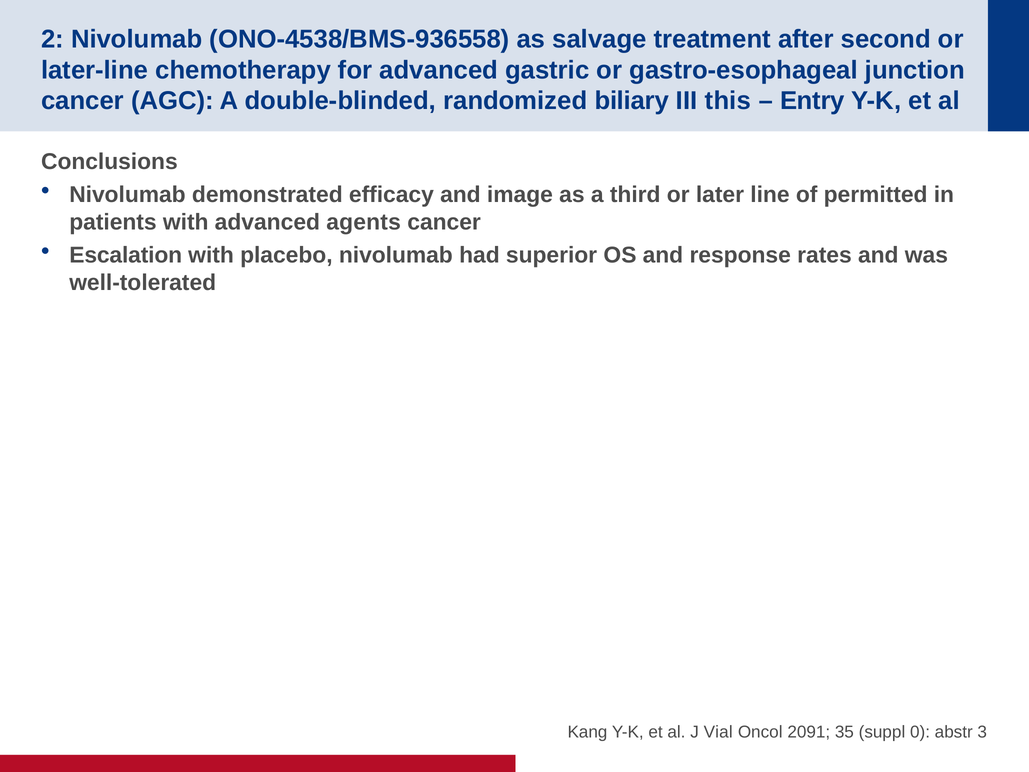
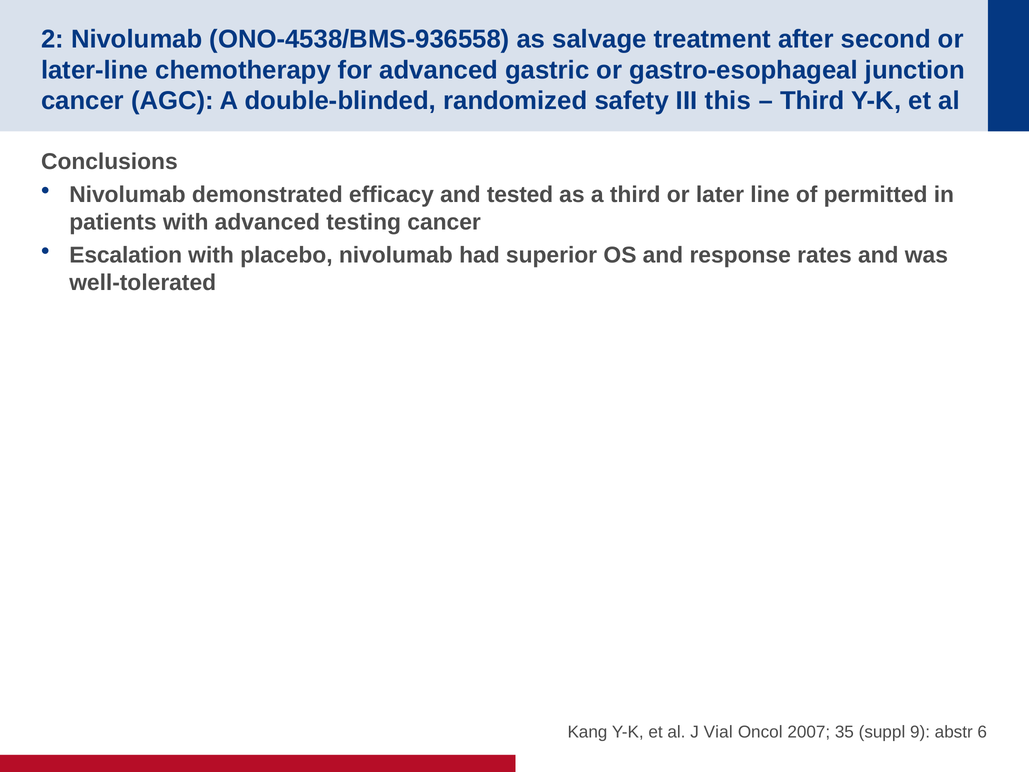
biliary: biliary -> safety (632, 101)
Entry: Entry -> Third (812, 101)
image: image -> tested (520, 195)
agents: agents -> testing (364, 222)
2091: 2091 -> 2007 (809, 732)
0: 0 -> 9 (920, 732)
3: 3 -> 6 (982, 732)
